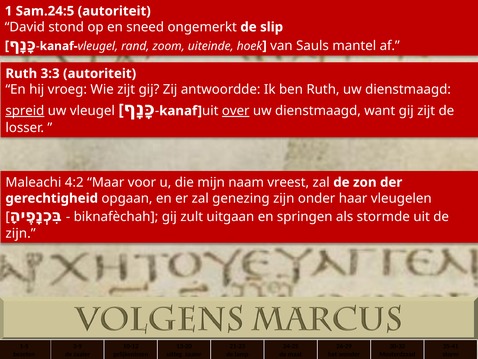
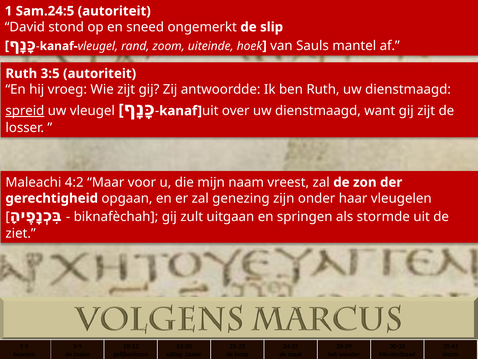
3:3: 3:3 -> 3:5 (50, 73)
over underline: present -> none (236, 111)
zijn: zijn -> ziet (21, 233)
